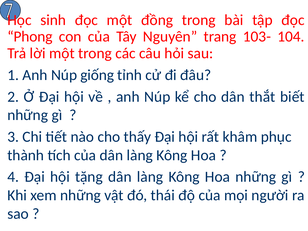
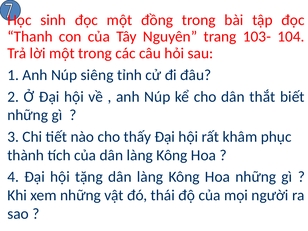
Phong: Phong -> Thanh (30, 37)
giống: giống -> siêng (97, 75)
